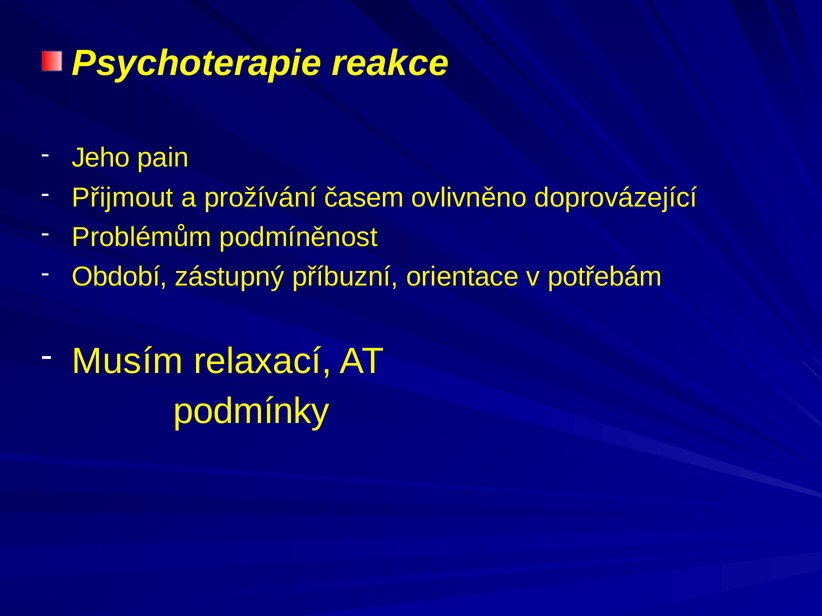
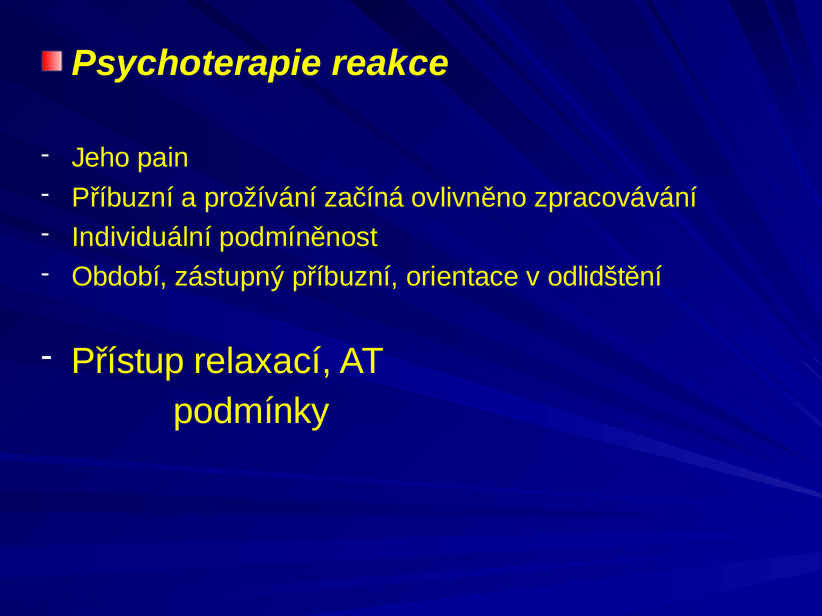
Přijmout: Přijmout -> Příbuzní (123, 198)
časem: časem -> začíná (364, 198)
doprovázející: doprovázející -> zpracovávání (616, 198)
Problémům: Problémům -> Individuální (142, 237)
potřebám: potřebám -> odlidštění (605, 277)
Musím: Musím -> Přístup (128, 362)
